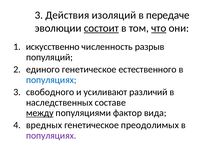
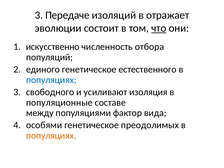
Действия: Действия -> Передаче (67, 15)
передаче: передаче -> отражает (168, 15)
состоит underline: present -> none (101, 28)
разрыв: разрыв -> отбора (149, 47)
различий: различий -> изоляция (148, 92)
наследственных: наследственных -> популяционные (59, 102)
между underline: present -> none (40, 113)
вредных: вредных -> особями (44, 125)
популяциях colour: purple -> orange (51, 136)
